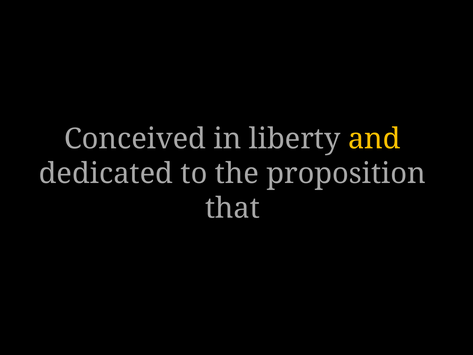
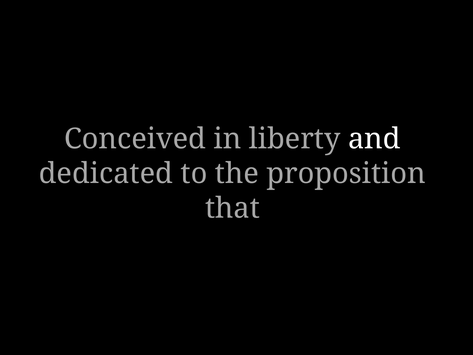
and colour: yellow -> white (374, 139)
